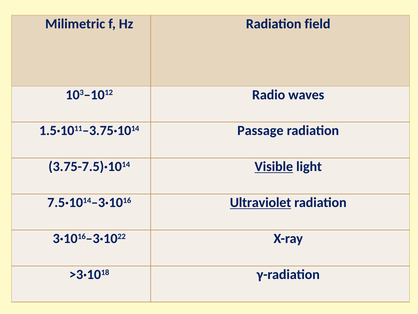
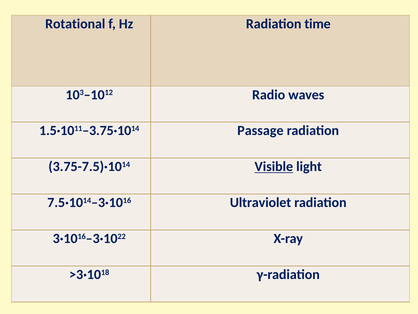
Milimetric: Milimetric -> Rotational (75, 24)
field: field -> time (318, 24)
Ultraviolet underline: present -> none (261, 202)
